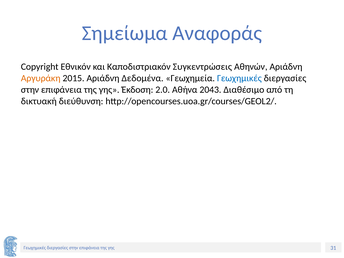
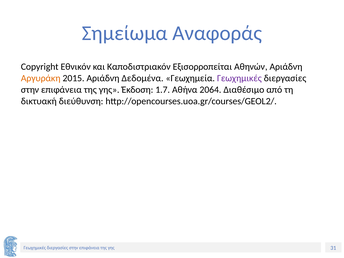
Συγκεντρώσεις: Συγκεντρώσεις -> Εξισορροπείται (202, 67)
Γεωχημικές colour: blue -> purple (239, 78)
2.0: 2.0 -> 1.7 (163, 90)
2043: 2043 -> 2064 (210, 90)
